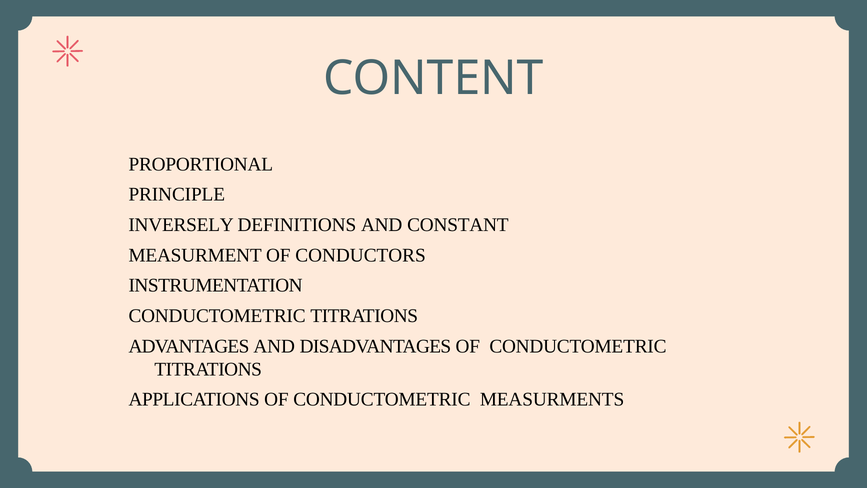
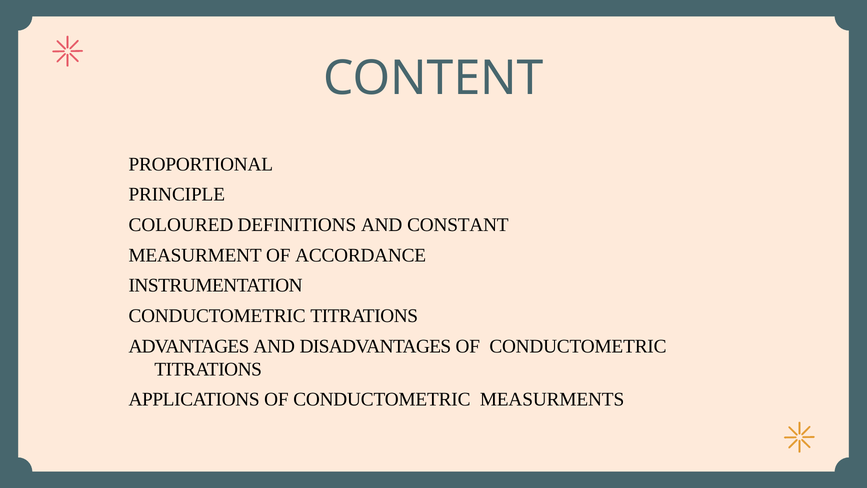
INVERSELY: INVERSELY -> COLOURED (181, 225)
CONDUCTORS: CONDUCTORS -> ACCORDANCE (361, 255)
